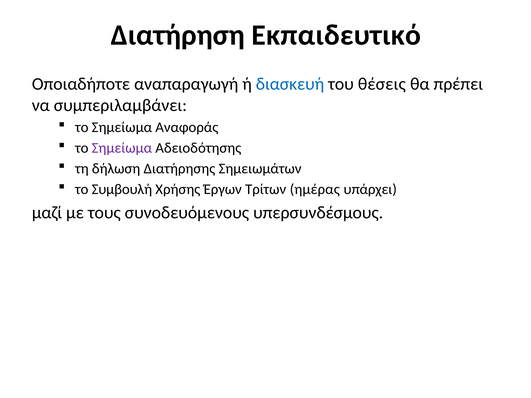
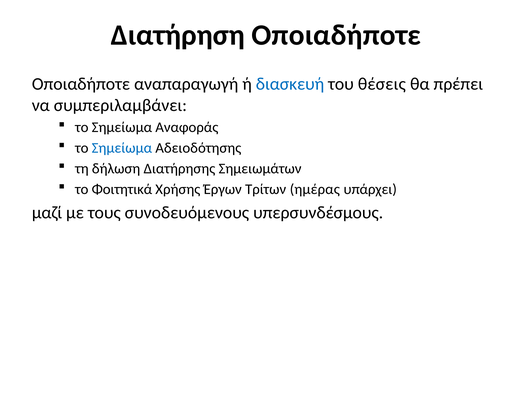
Διατήρηση Εκπαιδευτικό: Εκπαιδευτικό -> Οποιαδήποτε (336, 35)
Σημείωμα colour: purple -> blue (122, 148)
Συμβουλή: Συμβουλή -> Φοιτητικά (122, 190)
